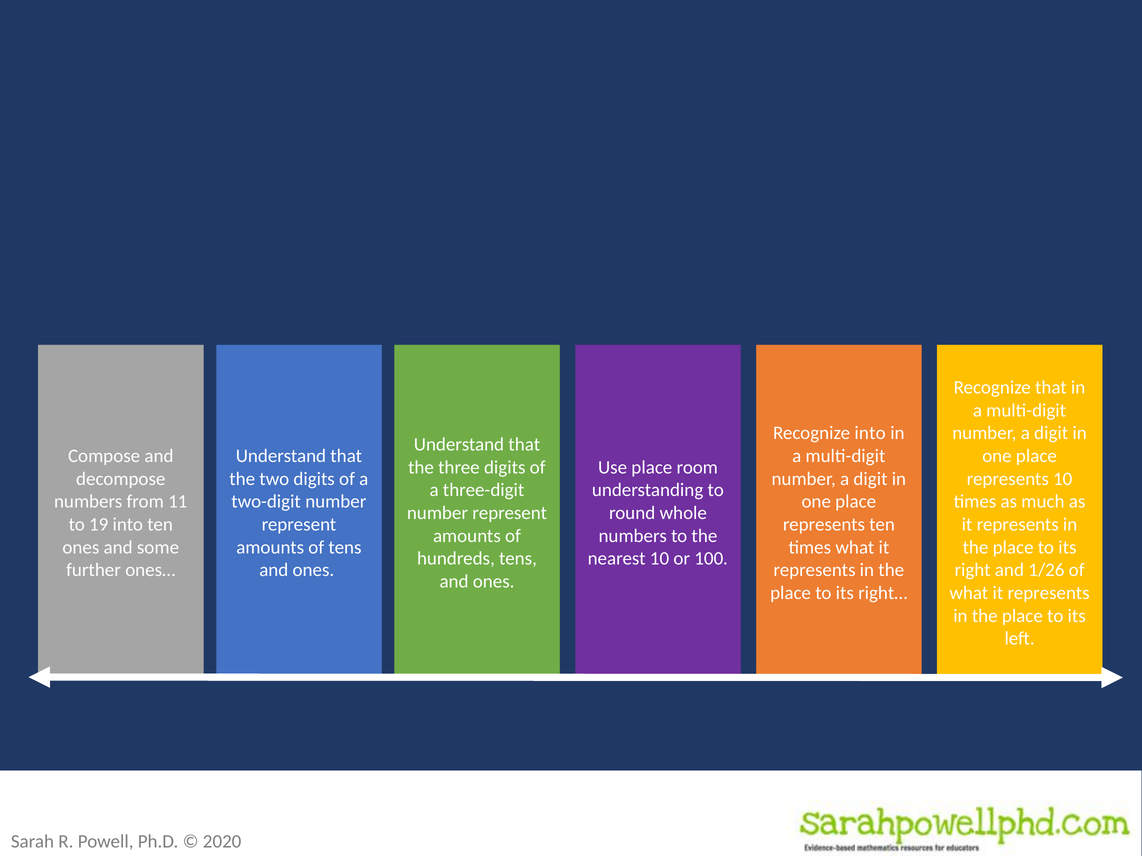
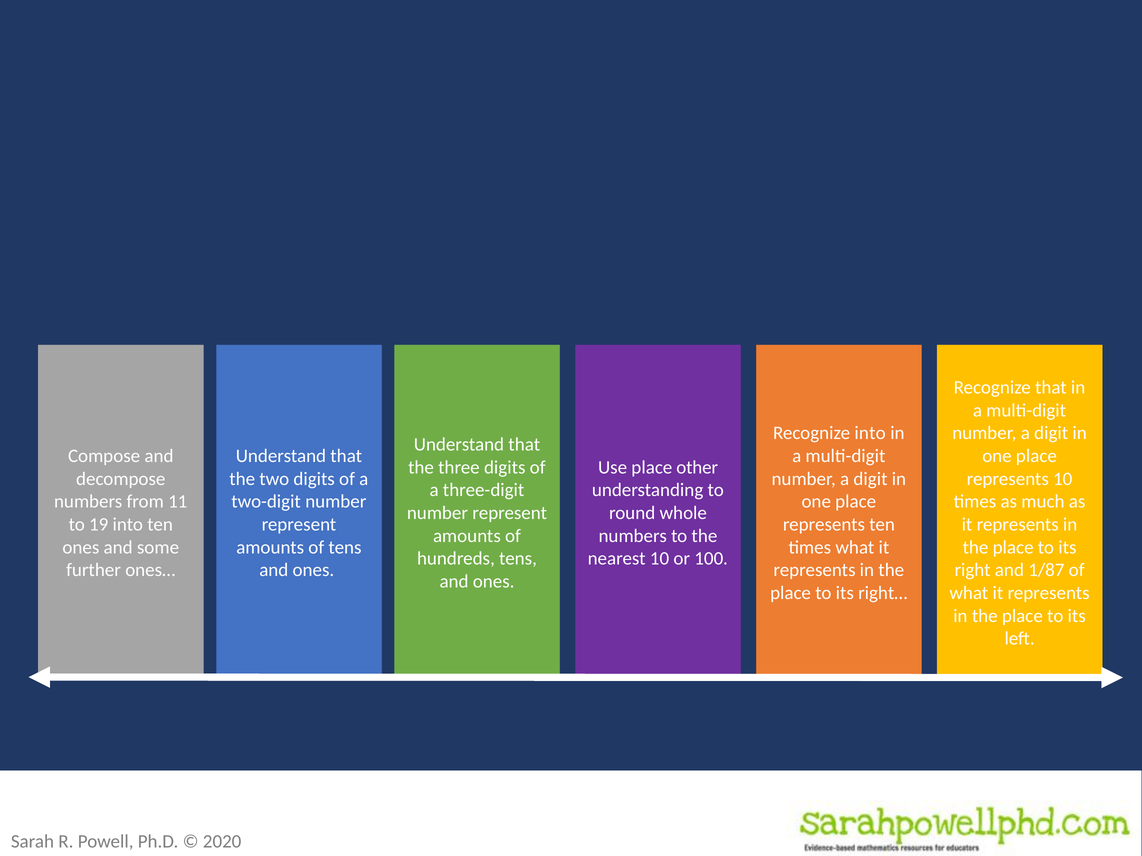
room: room -> other (697, 468)
1/26: 1/26 -> 1/87 (1046, 570)
